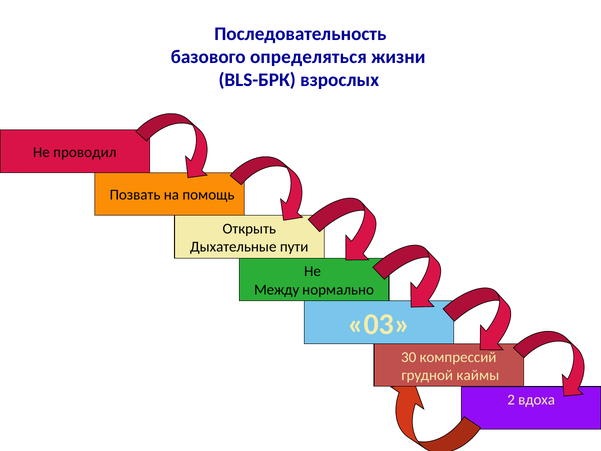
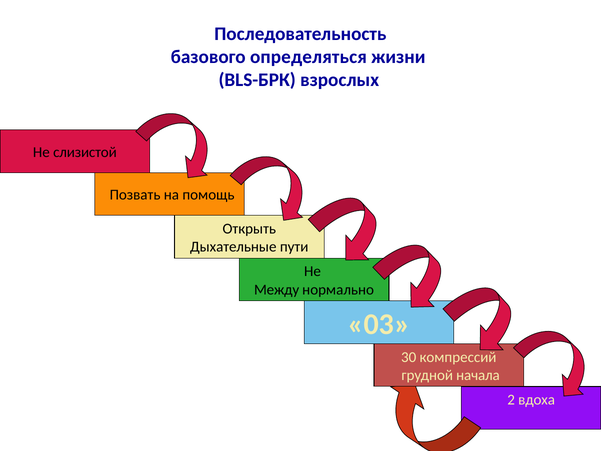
проводил: проводил -> слизистой (85, 152)
каймы: каймы -> начала (478, 375)
